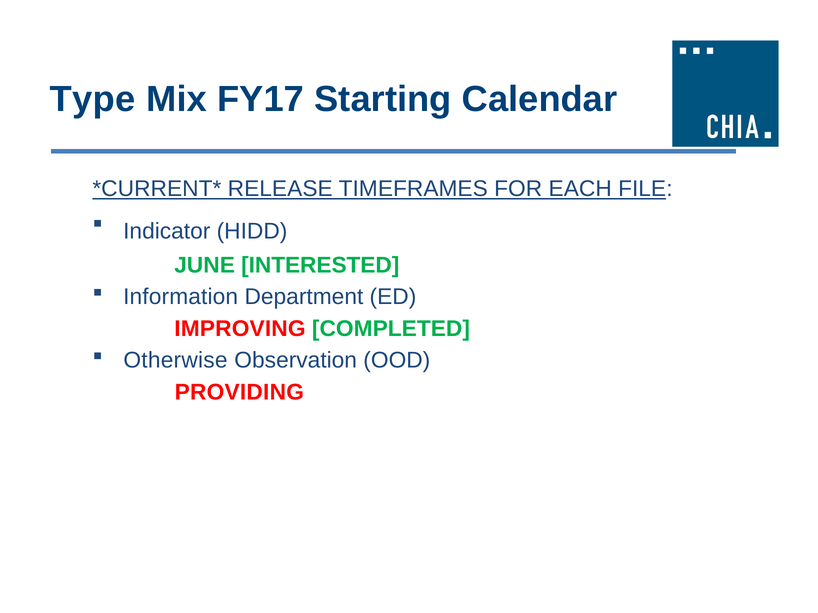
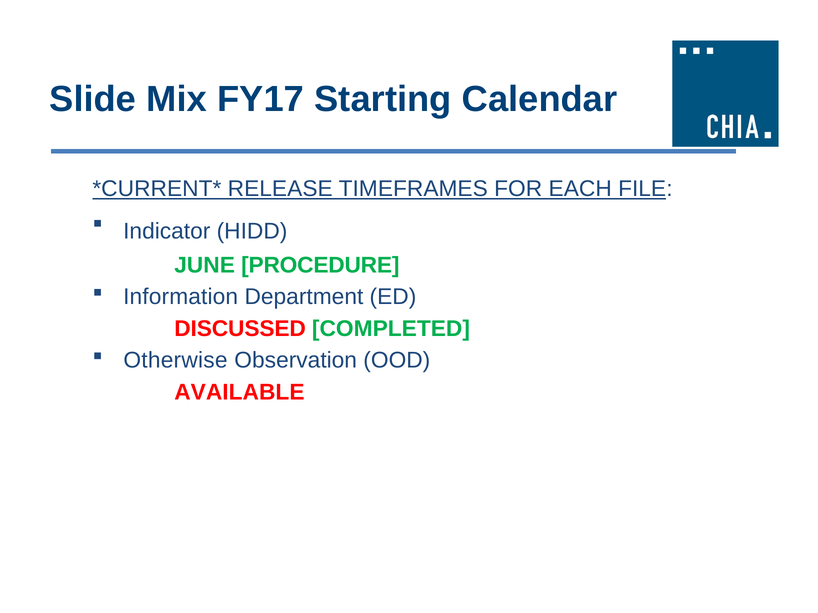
Type: Type -> Slide (93, 99)
INTERESTED: INTERESTED -> PROCEDURE (320, 265)
IMPROVING: IMPROVING -> DISCUSSED (240, 329)
PROVIDING: PROVIDING -> AVAILABLE (239, 393)
